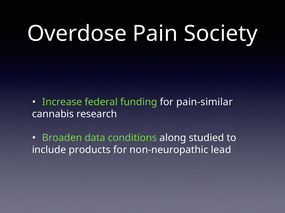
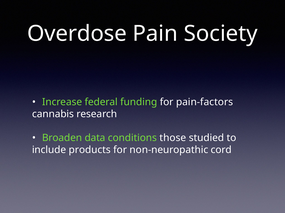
pain-similar: pain-similar -> pain-factors (205, 102)
along: along -> those (173, 138)
lead: lead -> cord (221, 150)
